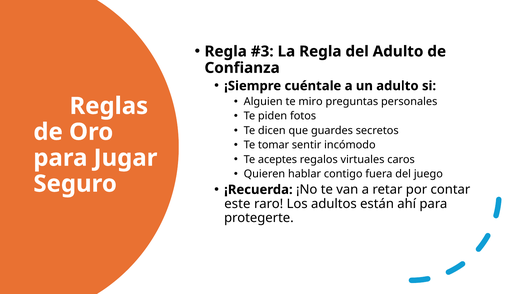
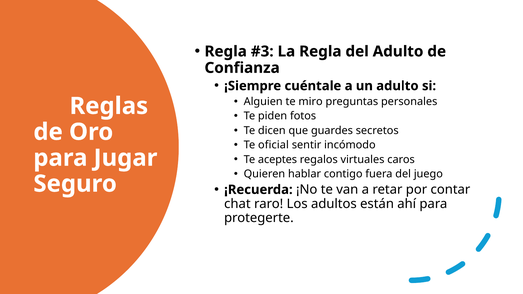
tomar: tomar -> oficial (273, 145)
este: este -> chat (237, 204)
